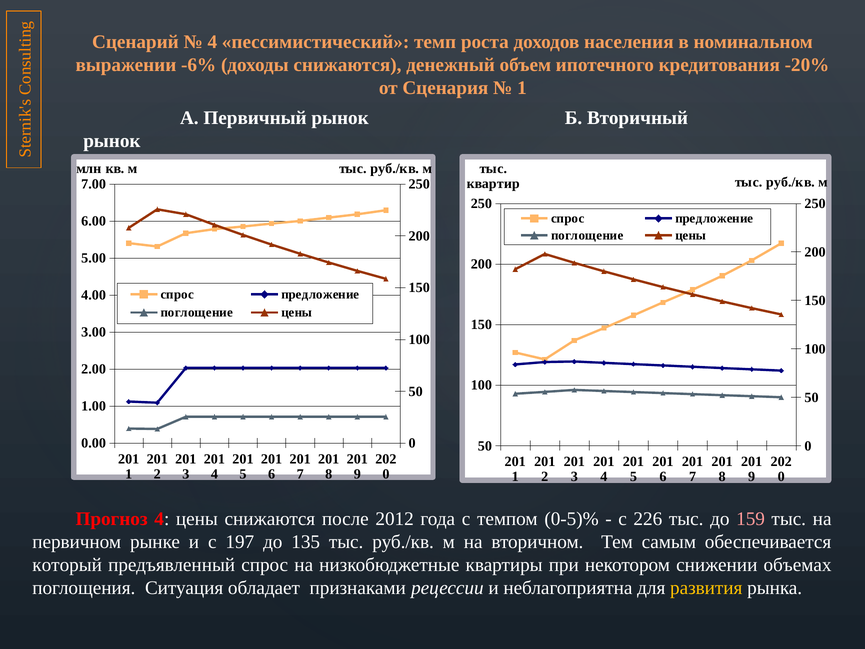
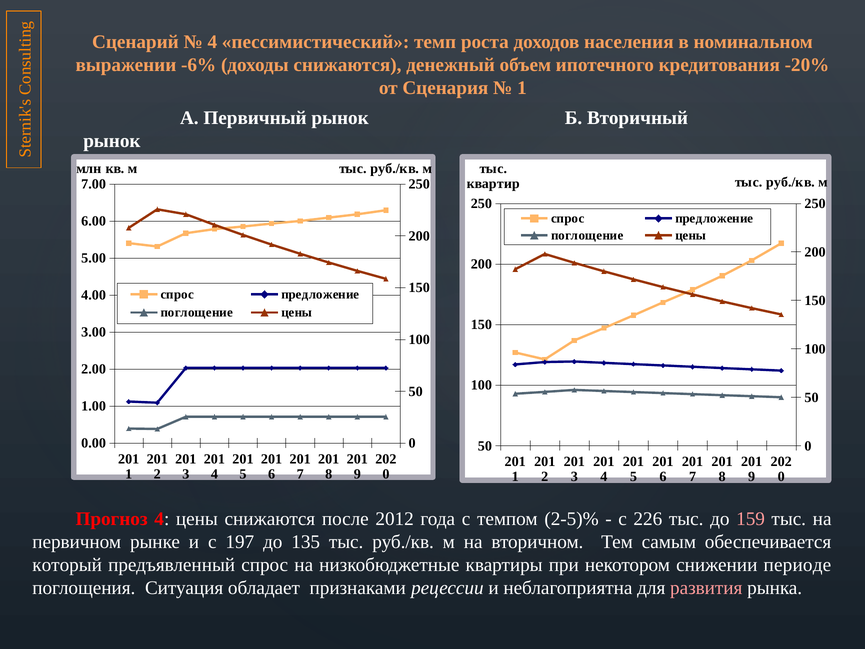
0-5)%: 0-5)% -> 2-5)% (572, 519)
объемах: объемах -> периоде (797, 565)
развития colour: yellow -> pink (706, 588)
